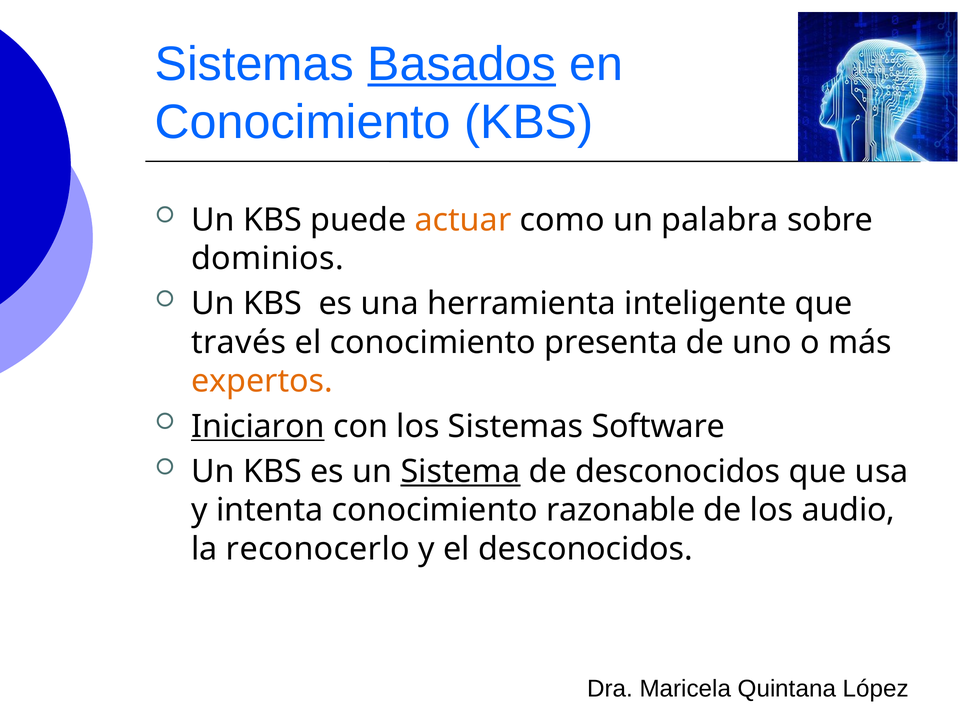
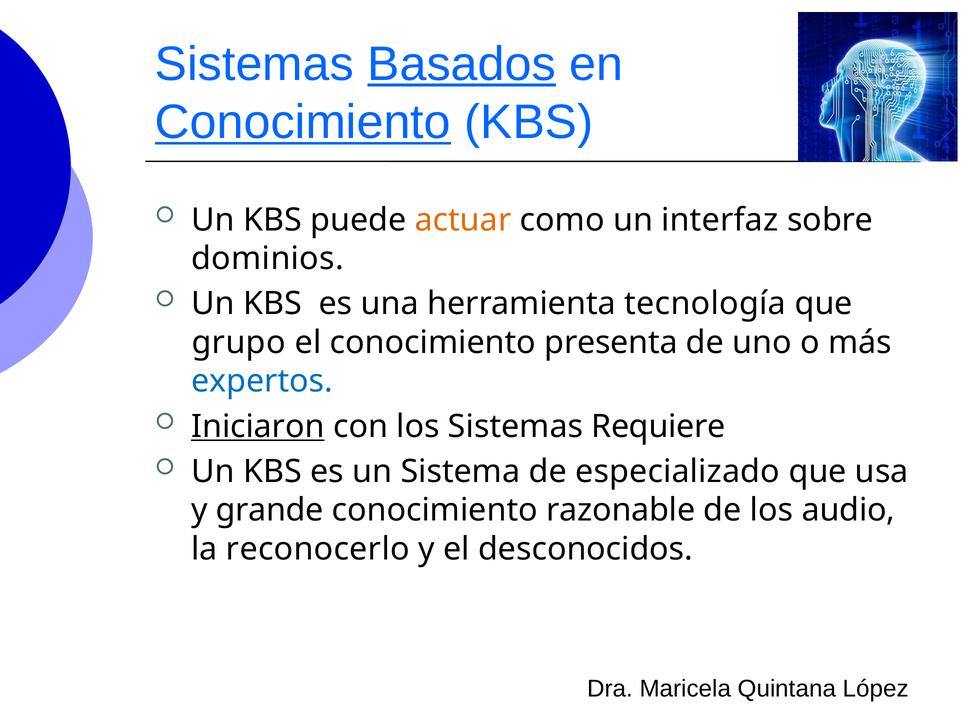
Conocimiento underline: none -> present (303, 123)
palabra: palabra -> interfaz (720, 220)
inteligente: inteligente -> tecnología (705, 304)
través: través -> grupo (239, 343)
expertos colour: orange -> blue (262, 382)
Software: Software -> Requiere (658, 427)
Sistema underline: present -> none (460, 472)
de desconocidos: desconocidos -> especializado (678, 472)
intenta: intenta -> grande (270, 511)
